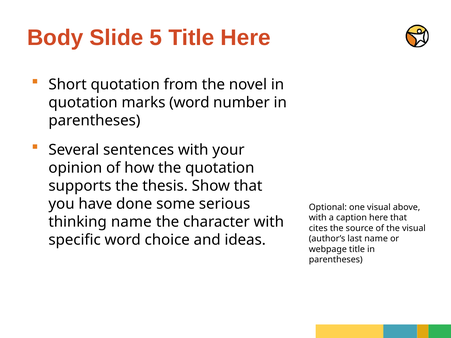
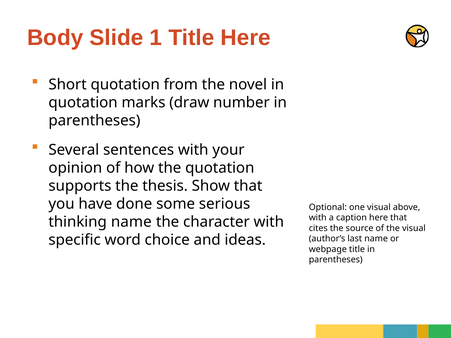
5: 5 -> 1 (156, 38)
marks word: word -> draw (189, 103)
